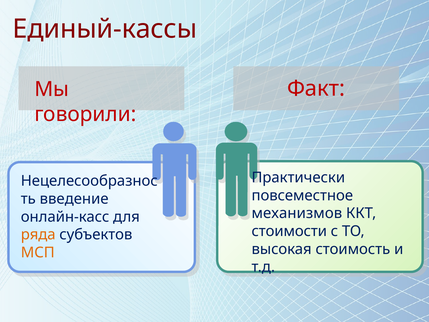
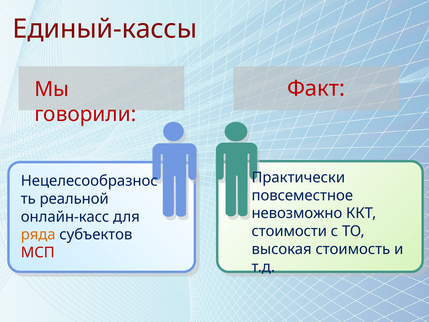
введение: введение -> реальной (74, 199)
механизмов: механизмов -> невозможно (297, 213)
МСП colour: orange -> red (38, 252)
